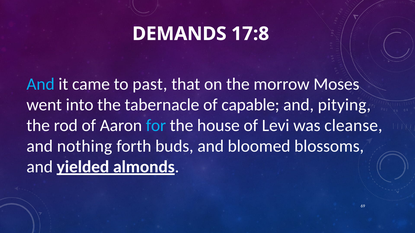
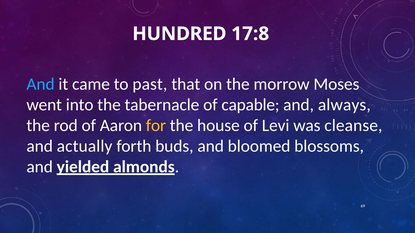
DEMANDS: DEMANDS -> HUNDRED (179, 34)
pitying: pitying -> always (344, 105)
for colour: light blue -> yellow (156, 126)
nothing: nothing -> actually (85, 146)
